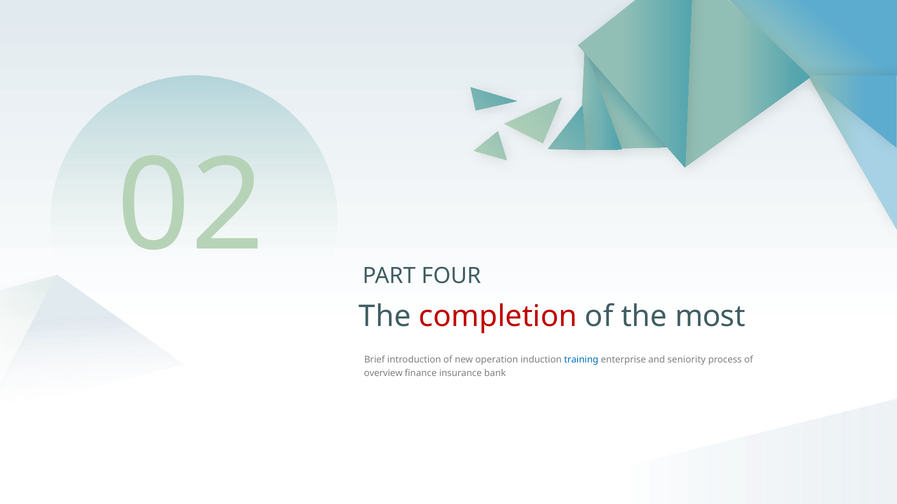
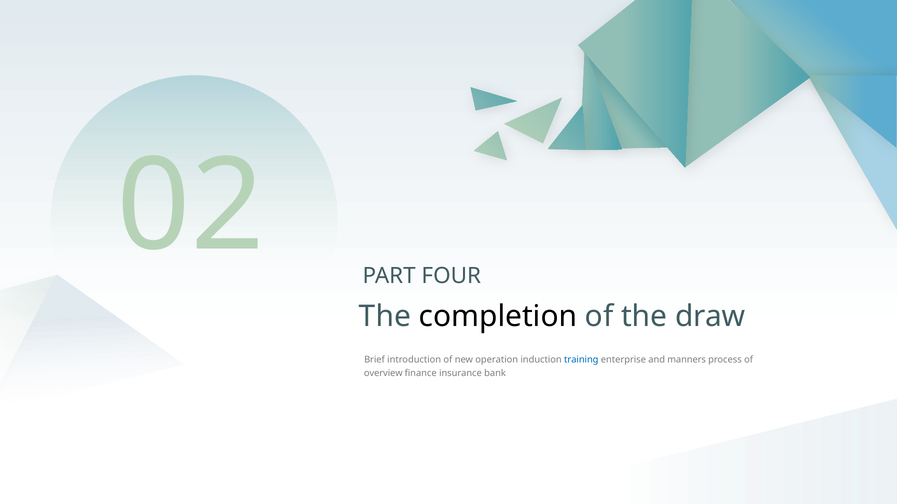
completion colour: red -> black (498, 317)
most: most -> draw (710, 317)
seniority: seniority -> manners (687, 360)
